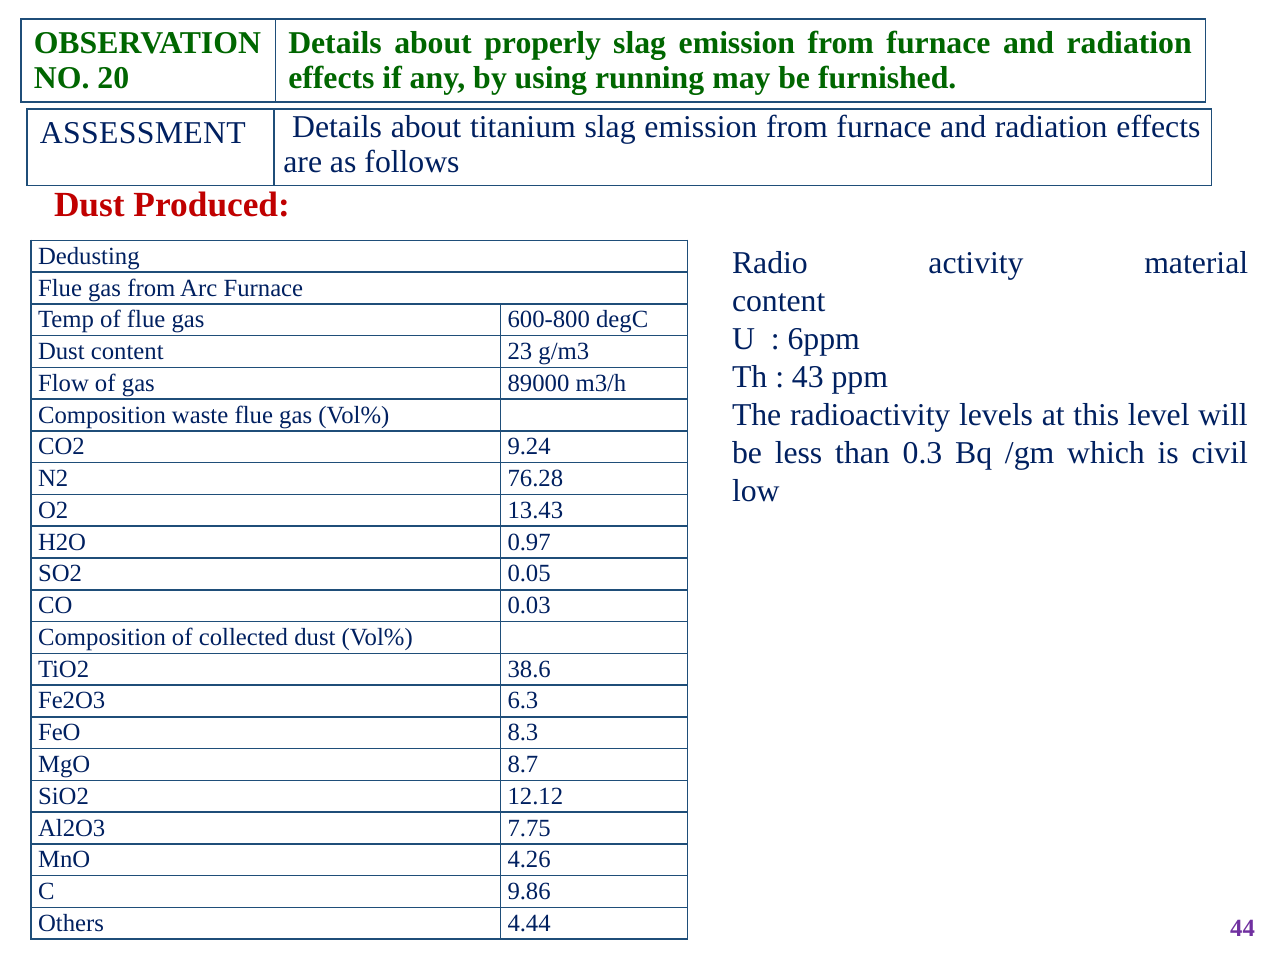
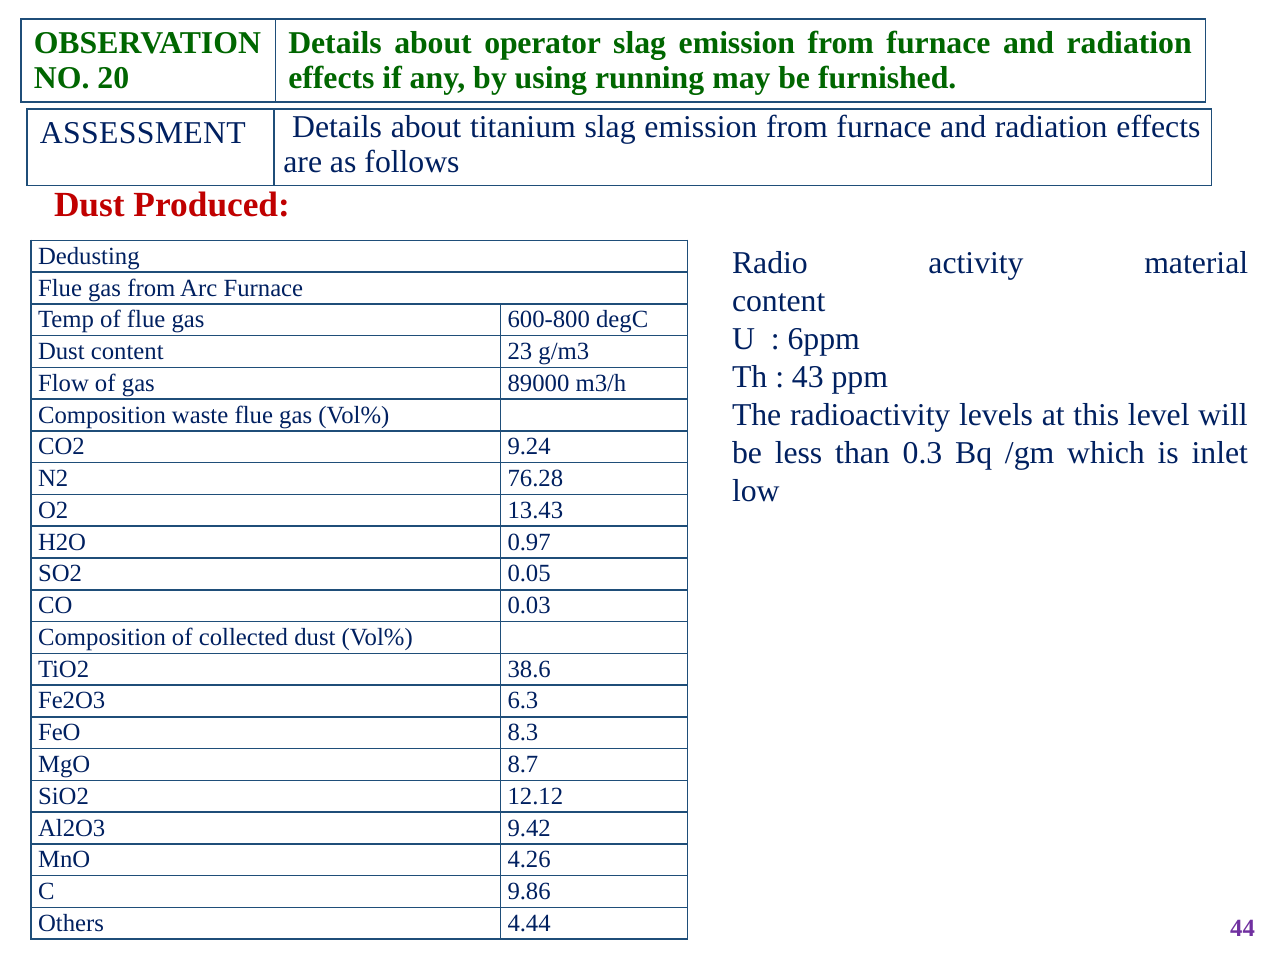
properly: properly -> operator (543, 43)
civil: civil -> inlet (1220, 453)
7.75: 7.75 -> 9.42 (529, 828)
